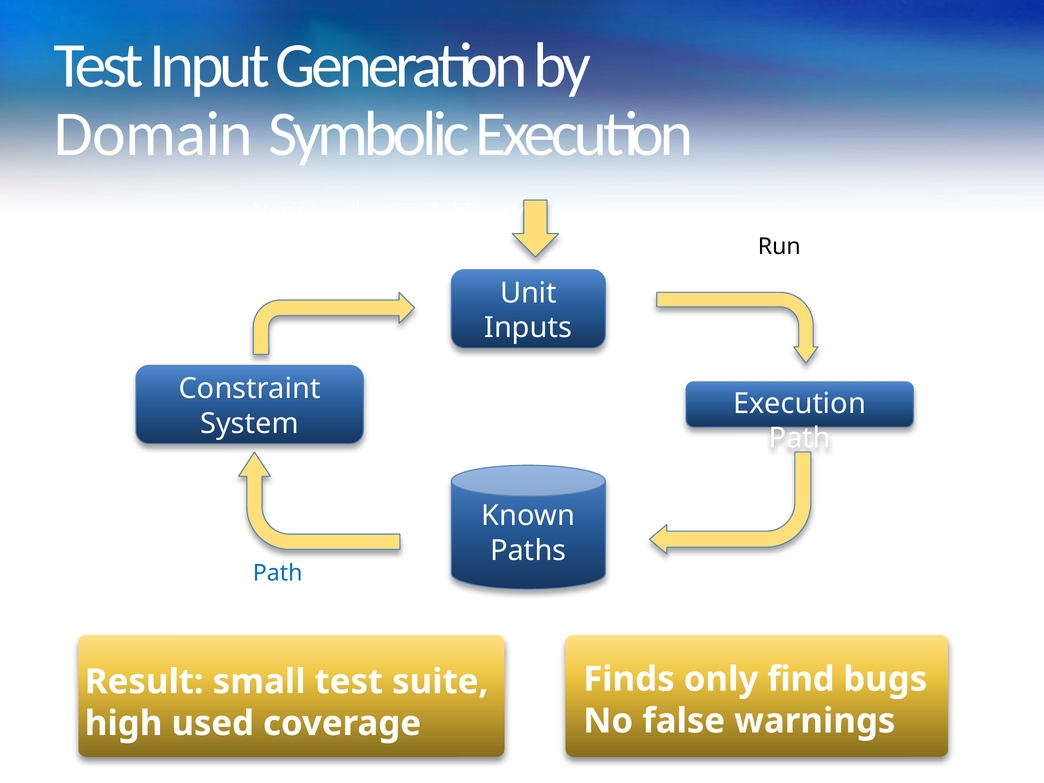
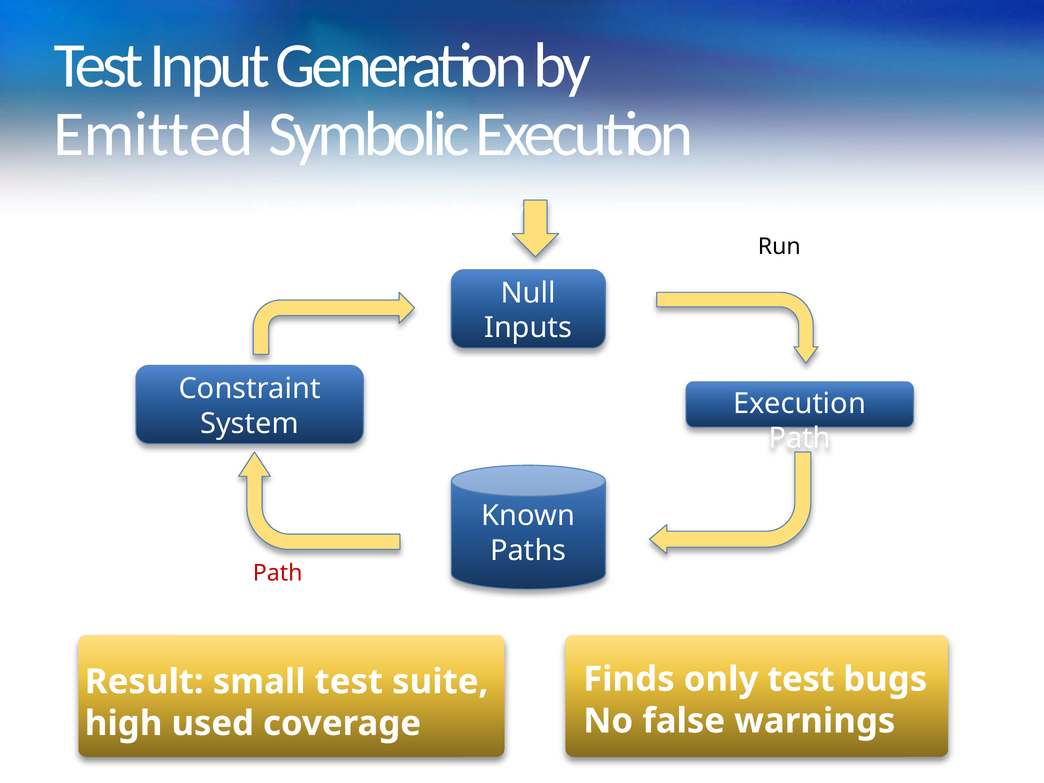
Domain: Domain -> Emitted (153, 134)
Unit: Unit -> Null (528, 293)
Path colour: blue -> red (278, 573)
only find: find -> test (801, 679)
